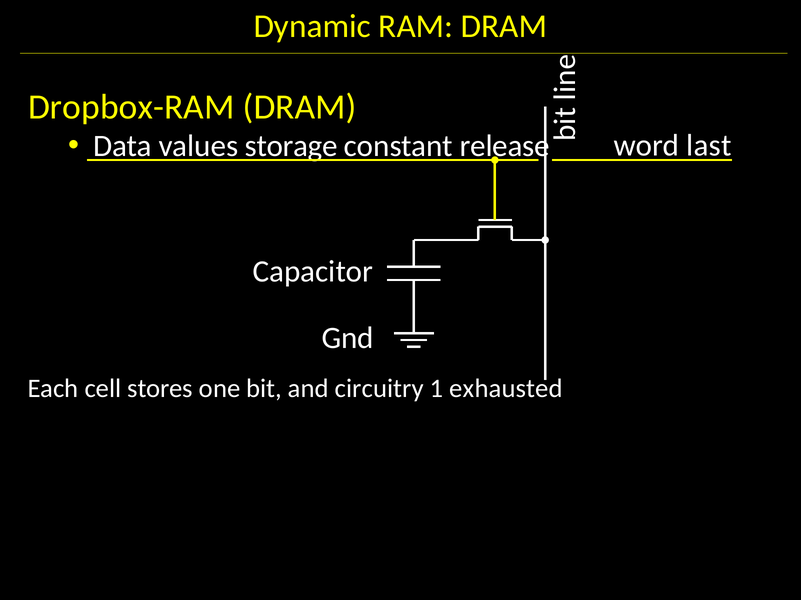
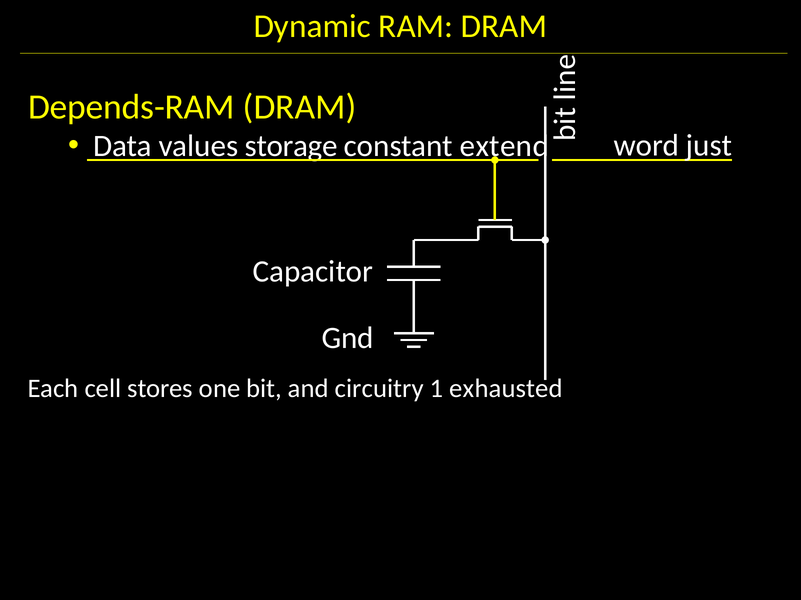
Dropbox-RAM: Dropbox-RAM -> Depends-RAM (131, 107)
release: release -> extend (504, 146)
last: last -> just (709, 146)
